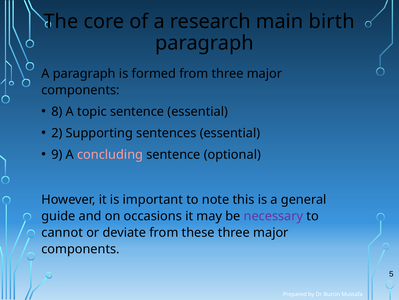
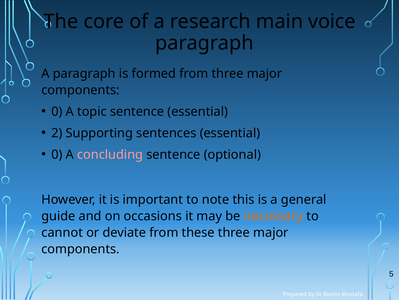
birth: birth -> voice (332, 21)
8: 8 -> 0 (57, 111)
9: 9 -> 0 (57, 154)
necessary colour: purple -> orange (273, 216)
